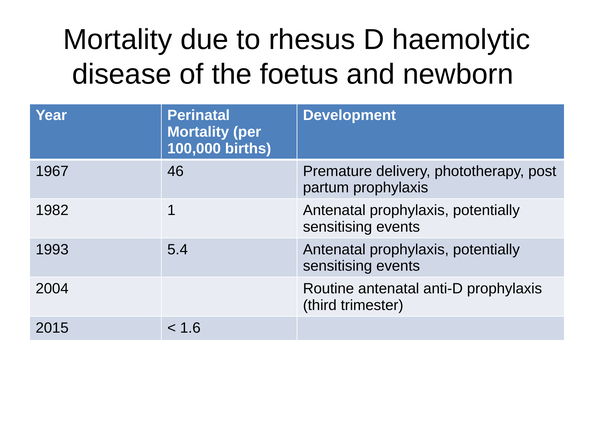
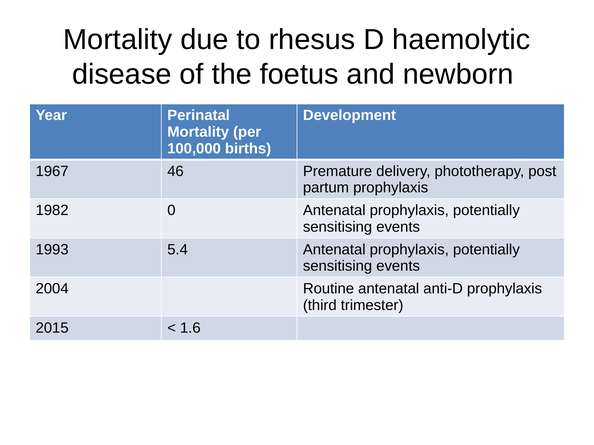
1: 1 -> 0 (171, 211)
